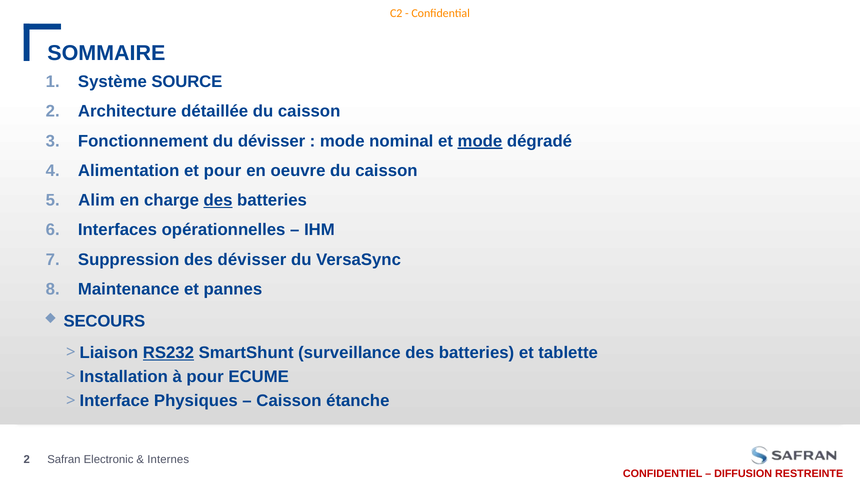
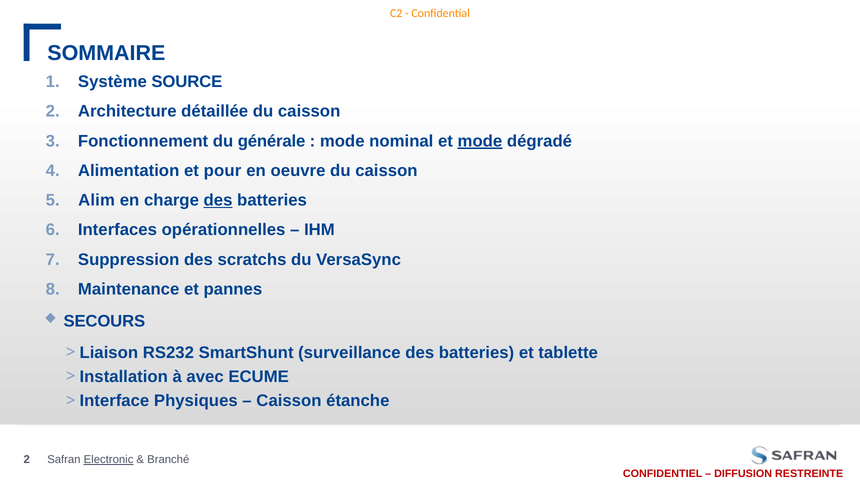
du dévisser: dévisser -> générale (272, 141)
des dévisser: dévisser -> scratchs (252, 259)
RS232 underline: present -> none (168, 352)
à pour: pour -> avec (205, 376)
Electronic underline: none -> present (109, 459)
Internes: Internes -> Branché (168, 459)
